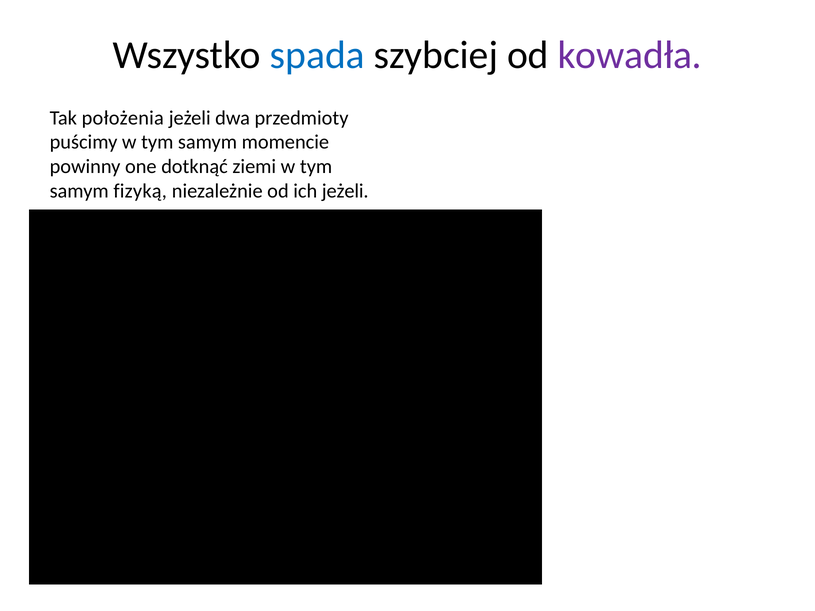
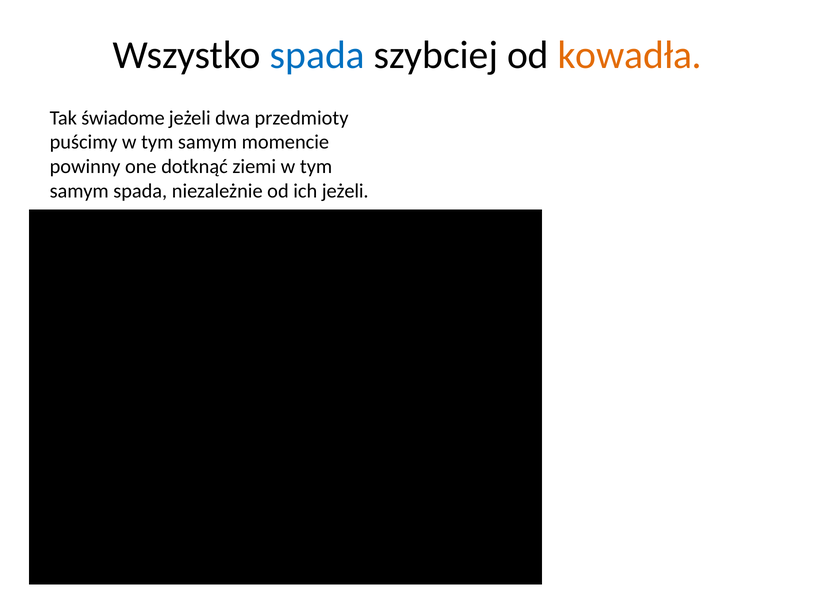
kowadła colour: purple -> orange (630, 55)
położenia: położenia -> świadome (123, 118)
samym fizyką: fizyką -> spada (140, 191)
